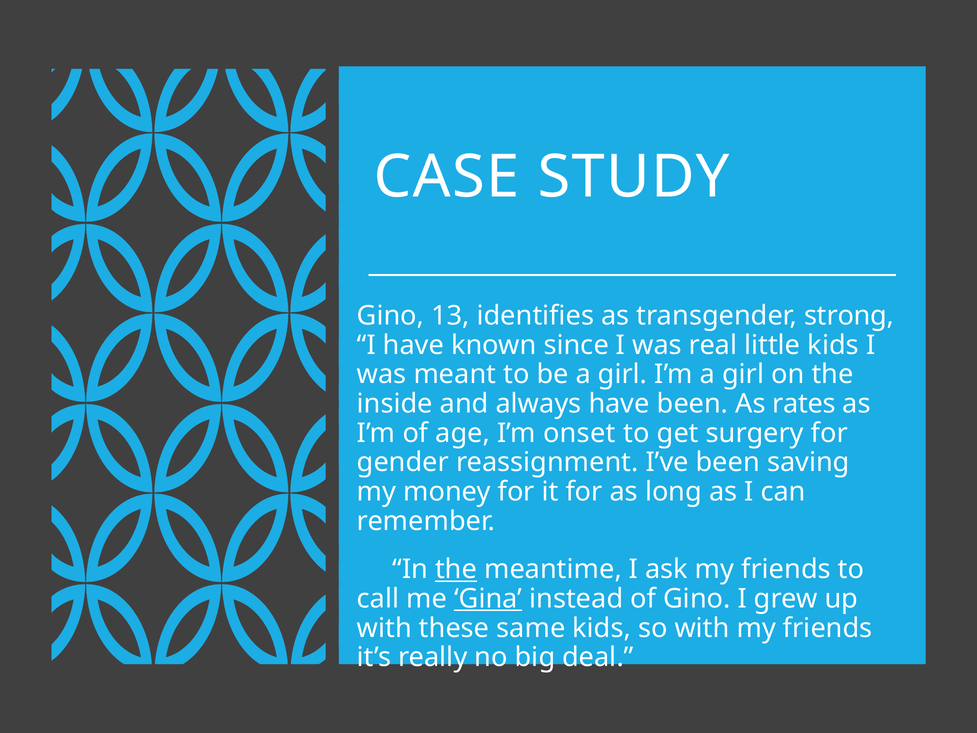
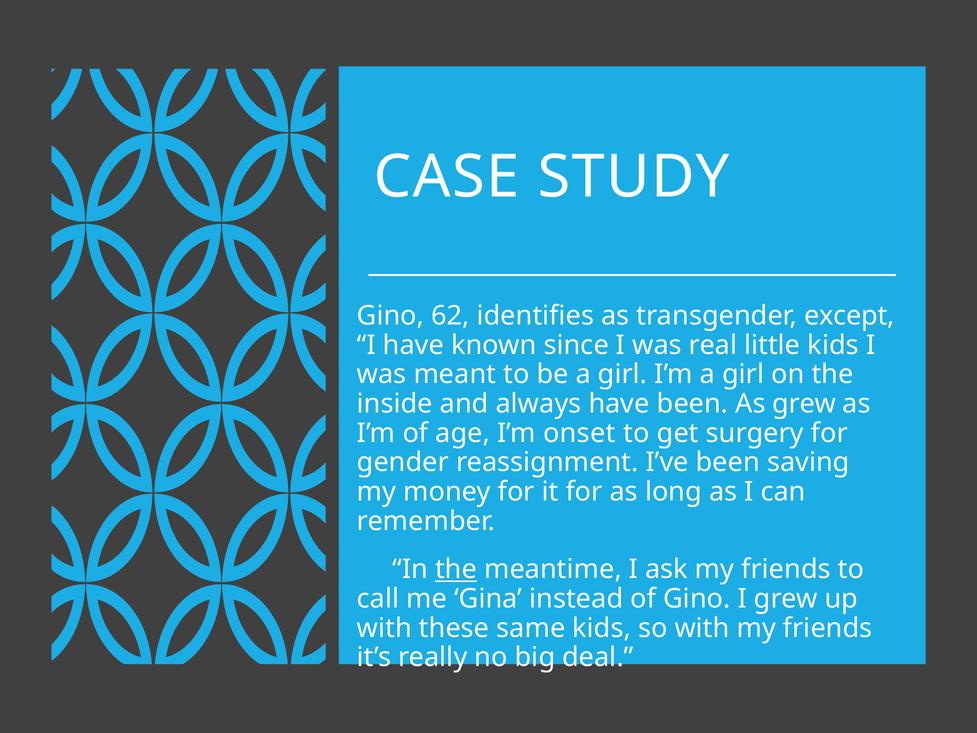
13: 13 -> 62 (450, 316)
strong: strong -> except (849, 316)
As rates: rates -> grew (804, 404)
Gina underline: present -> none (488, 599)
